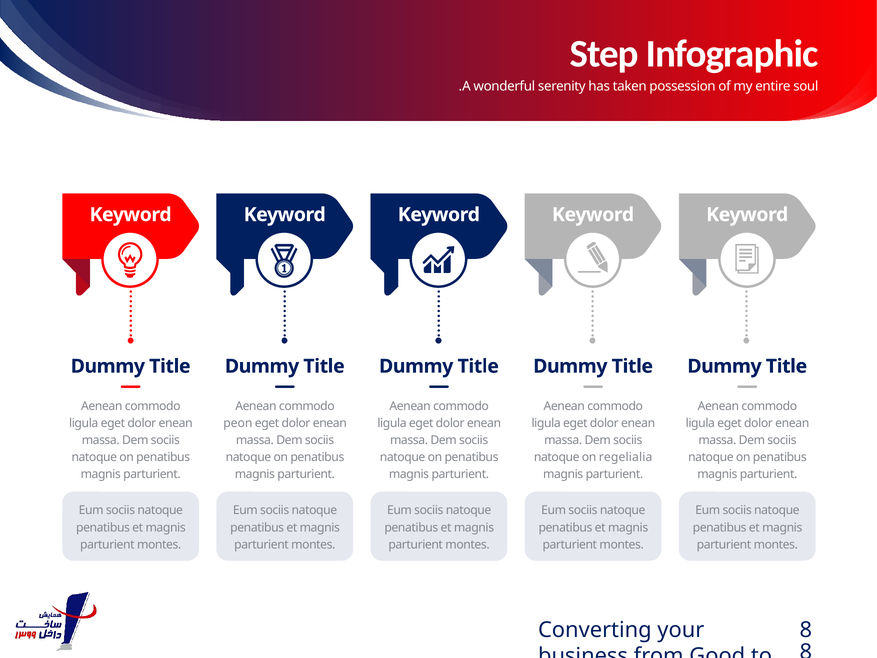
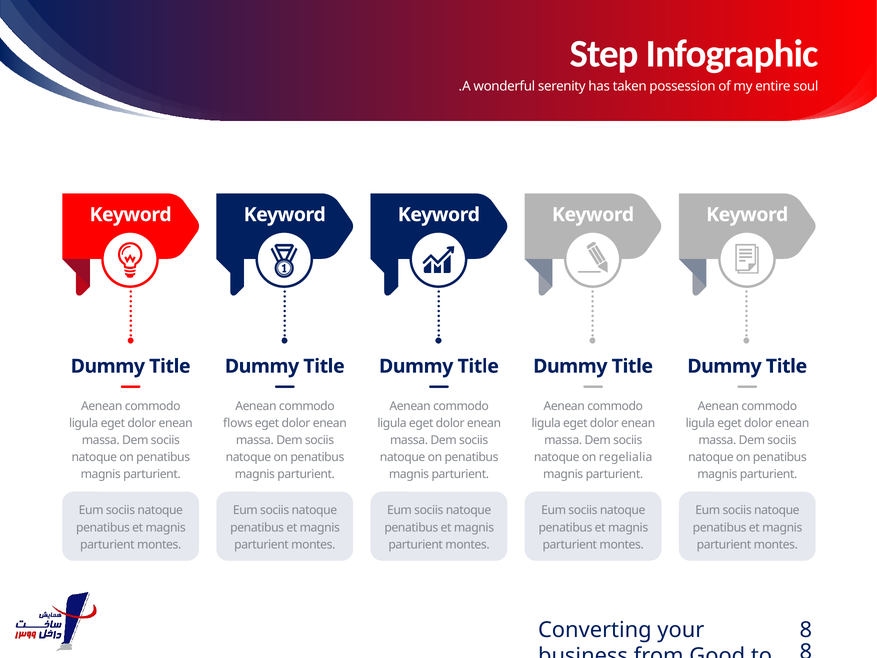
peon: peon -> flows (238, 423)
